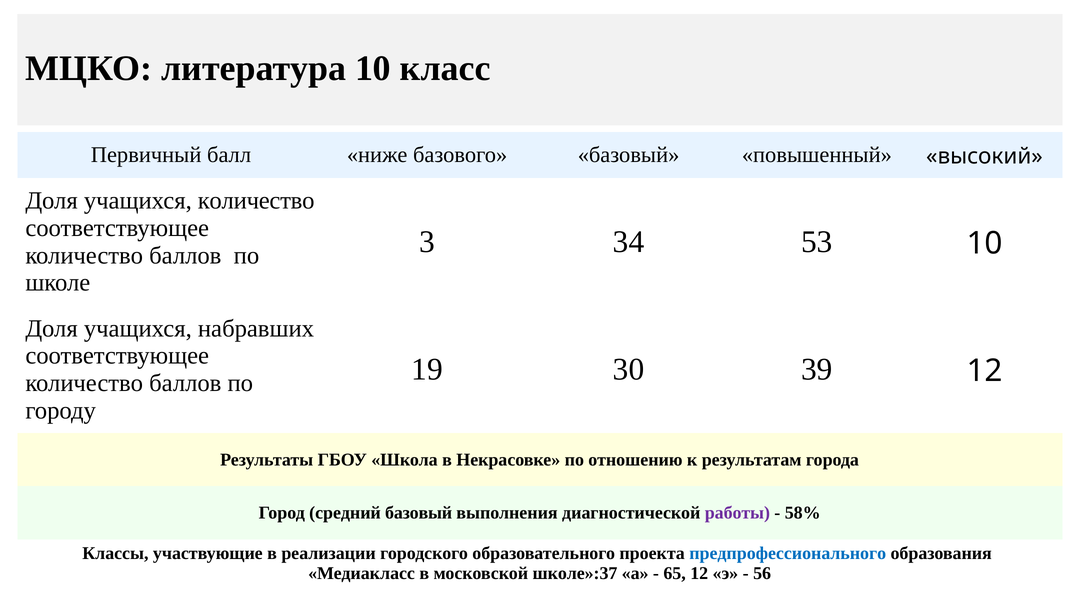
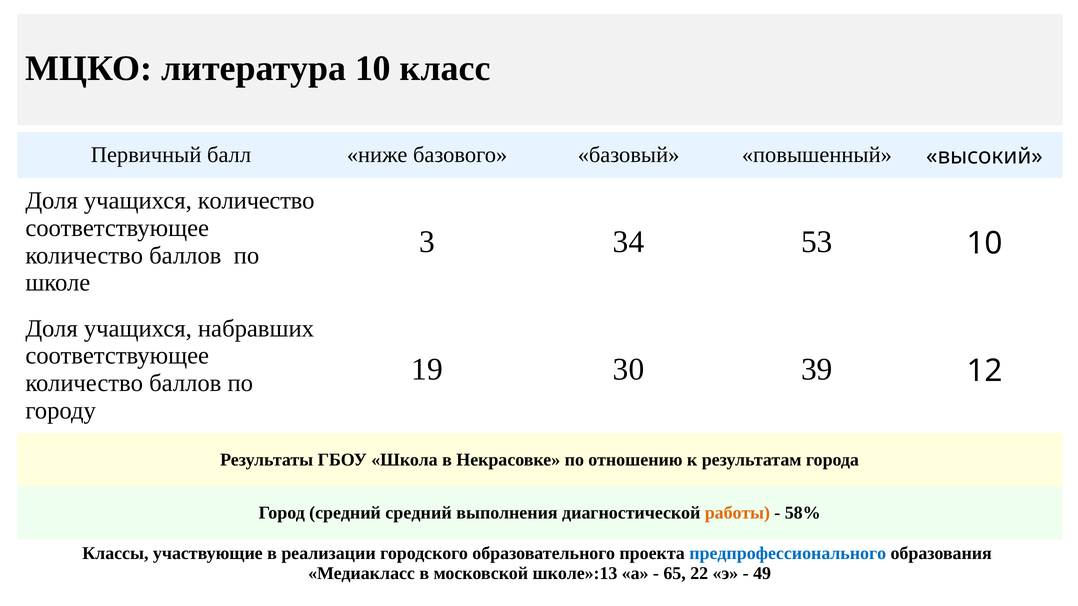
средний базовый: базовый -> средний (419, 513)
работы colour: purple -> orange (737, 513)
школе»:37: школе»:37 -> школе»:13 (575, 574)
65 12: 12 -> 22 (699, 574)
56: 56 -> 49 (762, 574)
